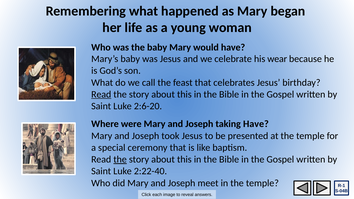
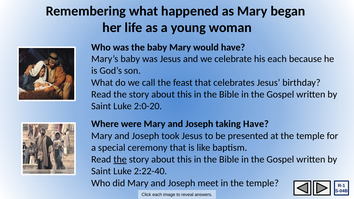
his wear: wear -> each (277, 59)
Read underline: present -> none (101, 94)
2:6-20: 2:6-20 -> 2:0-20 (148, 106)
